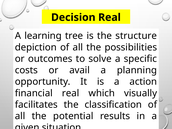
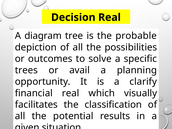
learning: learning -> diagram (43, 36)
structure: structure -> probable (136, 36)
costs: costs -> trees (26, 70)
action: action -> clarify (143, 82)
